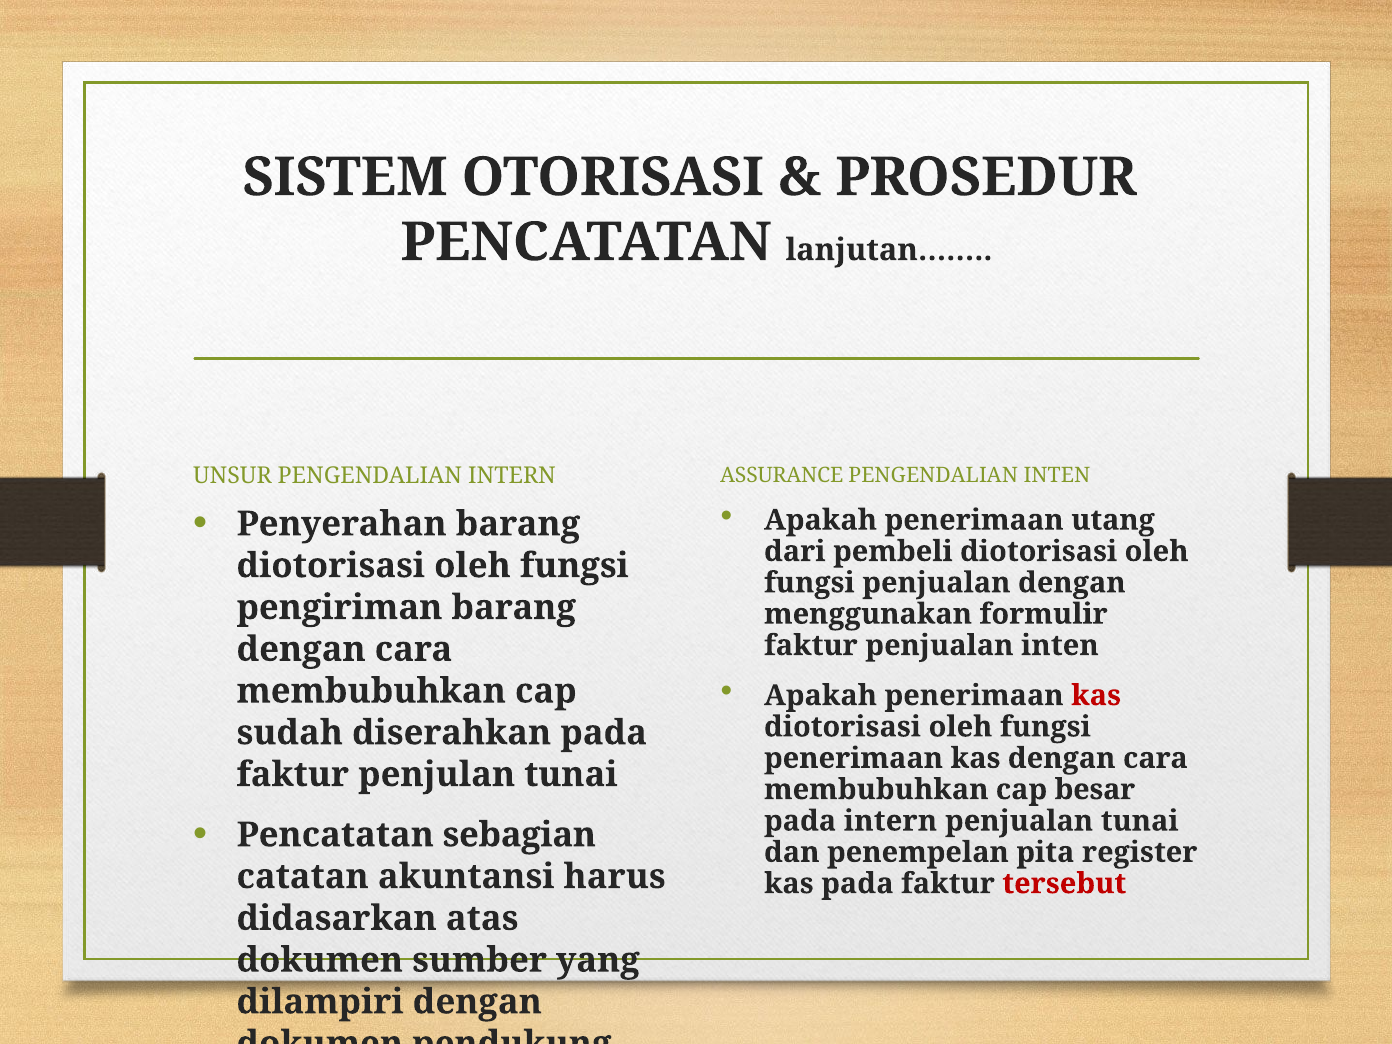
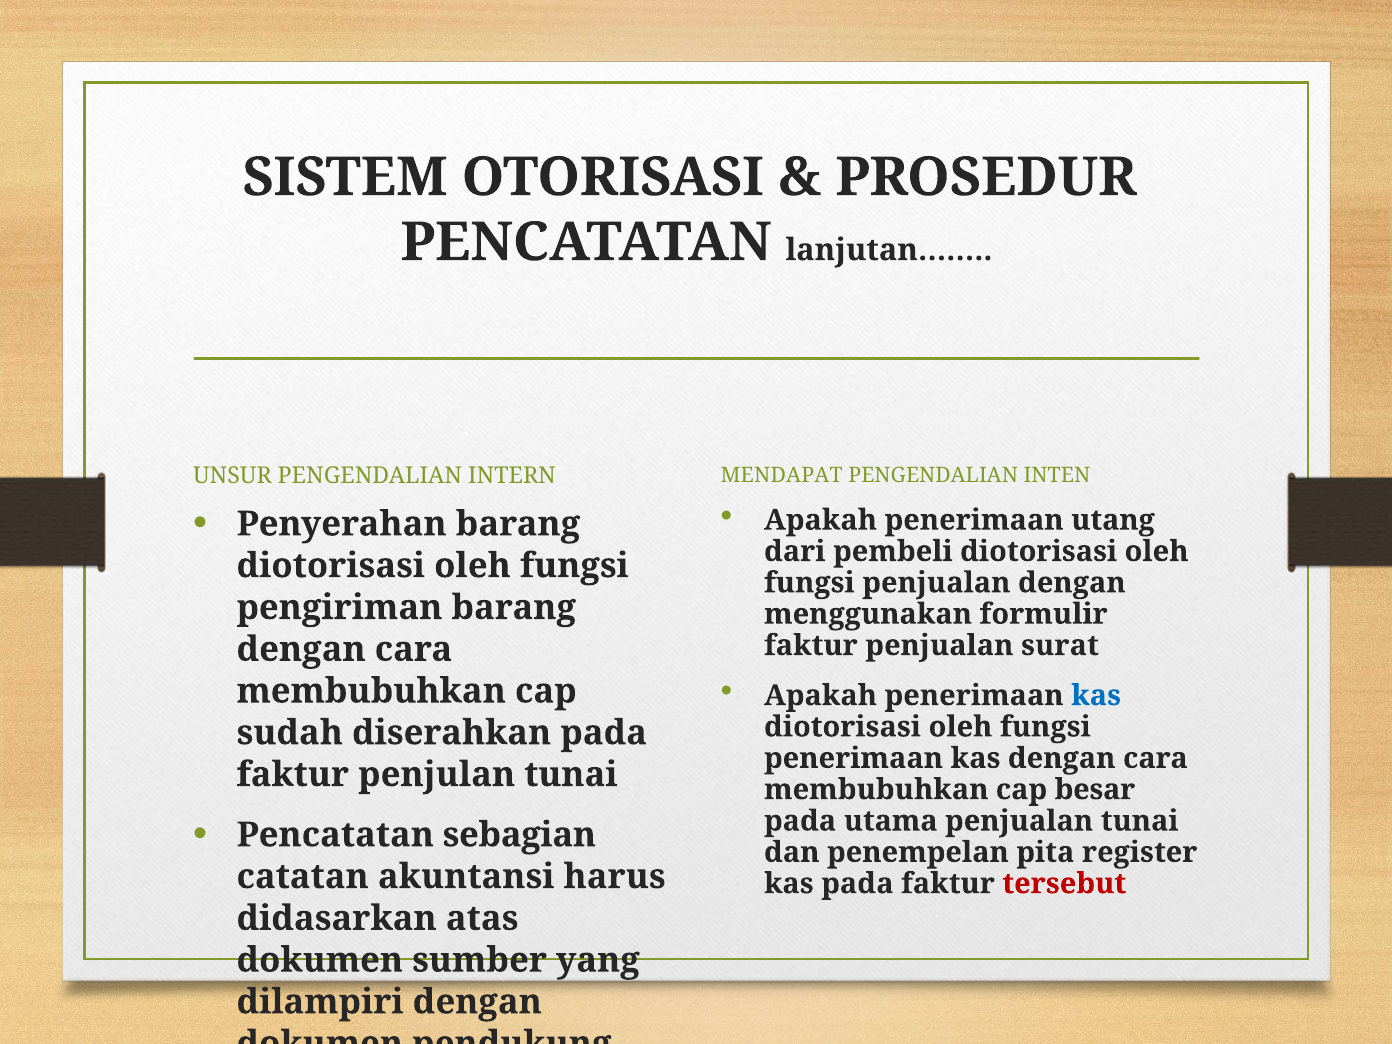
ASSURANCE: ASSURANCE -> MENDAPAT (782, 475)
penjualan inten: inten -> surat (1060, 645)
kas colour: red -> blue (1096, 696)
pada intern: intern -> utama (891, 821)
